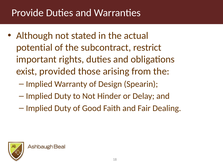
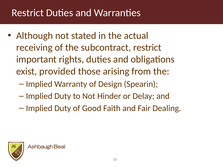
Provide: Provide -> Restrict (28, 13)
potential: potential -> receiving (34, 48)
